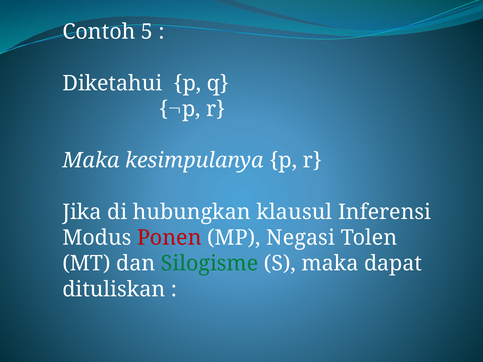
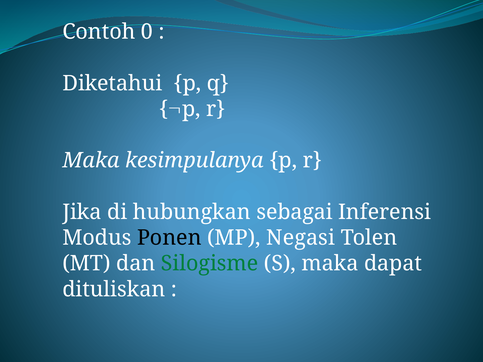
5: 5 -> 0 (147, 32)
klausul: klausul -> sebagai (295, 212)
Ponen colour: red -> black (169, 238)
